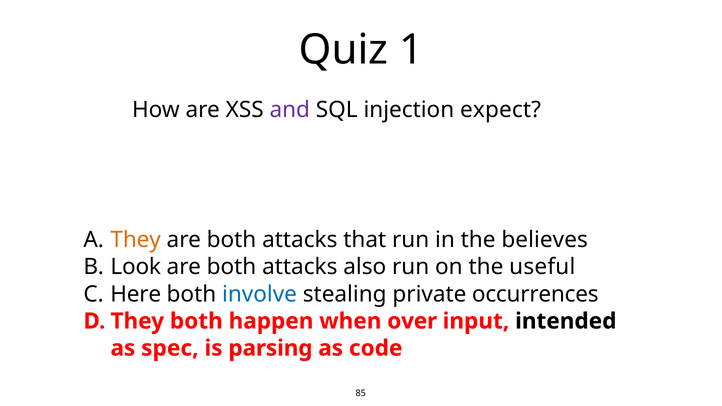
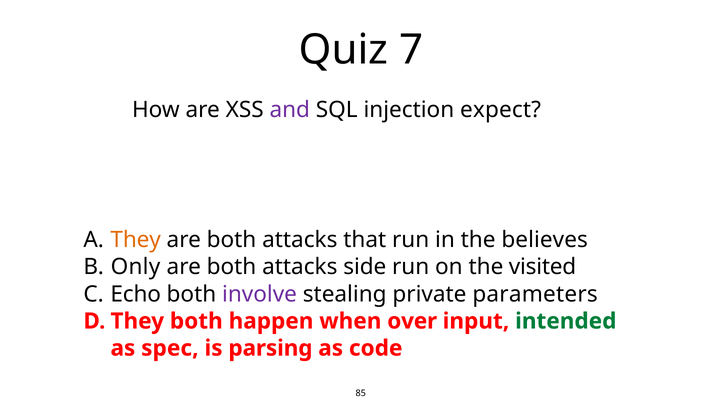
1: 1 -> 7 (411, 50)
Look: Look -> Only (136, 267)
also: also -> side (365, 267)
useful: useful -> visited (543, 267)
Here: Here -> Echo (136, 294)
involve colour: blue -> purple (260, 294)
occurrences: occurrences -> parameters (535, 294)
intended colour: black -> green (566, 321)
